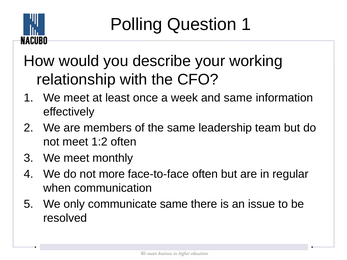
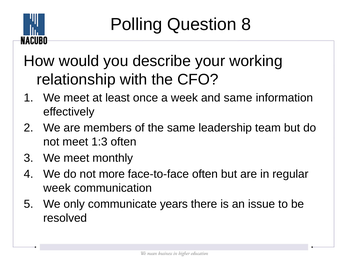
Question 1: 1 -> 8 (246, 24)
1:2: 1:2 -> 1:3 (99, 142)
when: when -> week (57, 188)
communicate same: same -> years (174, 204)
